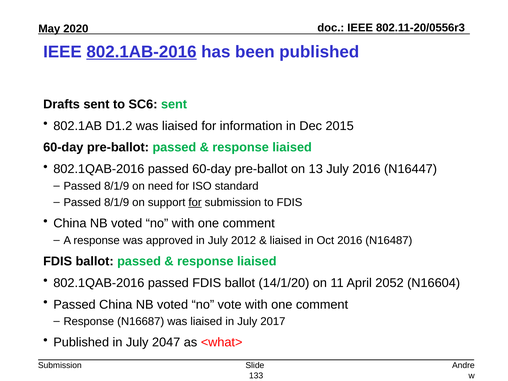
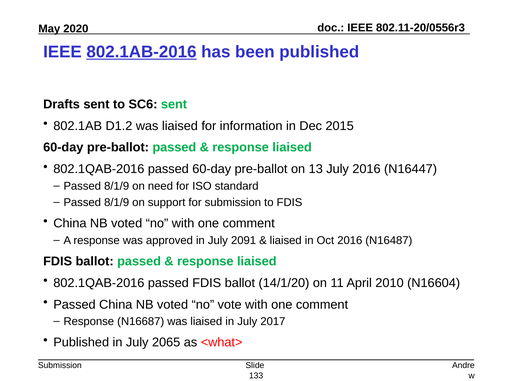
for underline: present -> none (195, 202)
2012: 2012 -> 2091 (244, 240)
2052: 2052 -> 2010 (390, 283)
2047: 2047 -> 2065 (166, 342)
